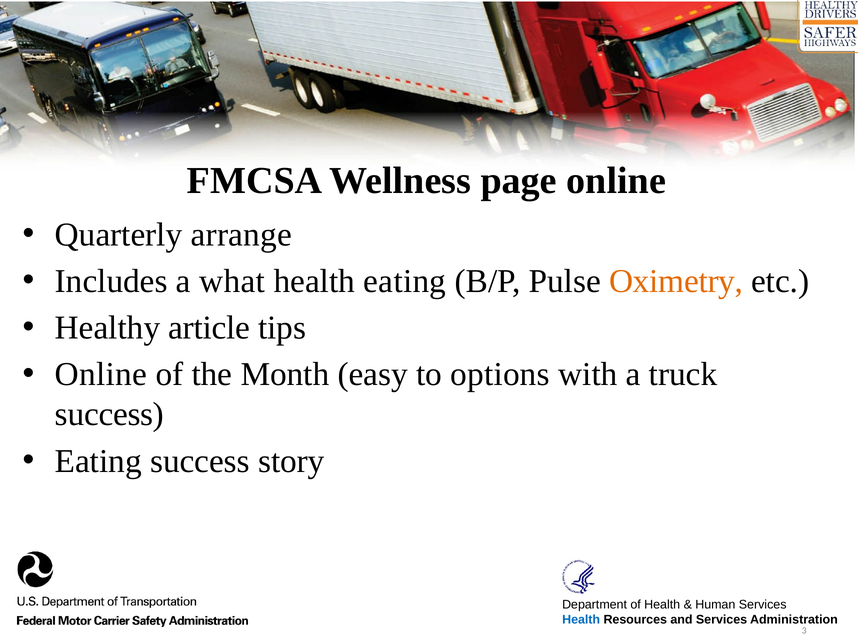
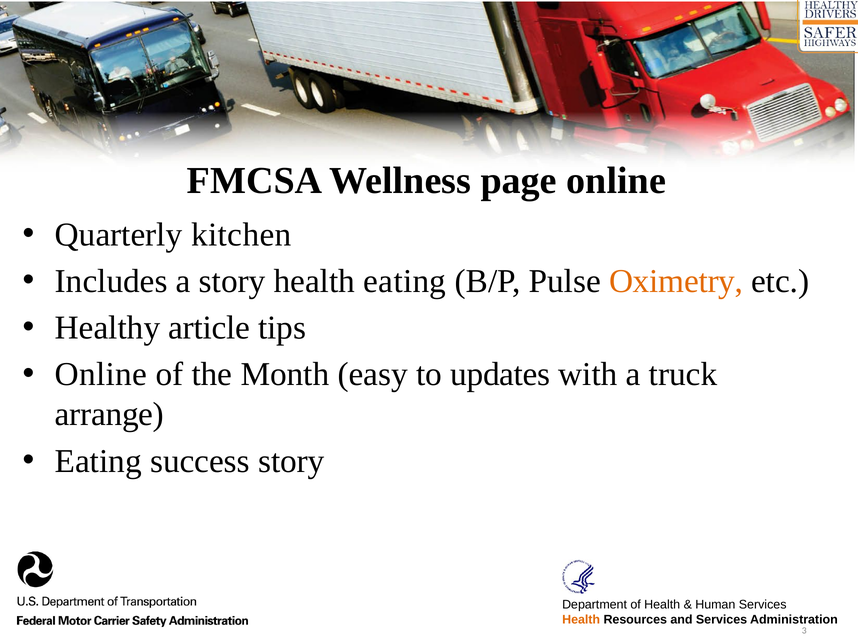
arrange: arrange -> kitchen (241, 235)
a what: what -> story (232, 281)
options: options -> updates (500, 375)
success: success -> arrange (109, 415)
Health colour: blue -> orange (581, 620)
